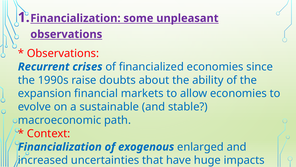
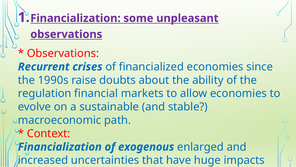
expansion: expansion -> regulation (45, 93)
